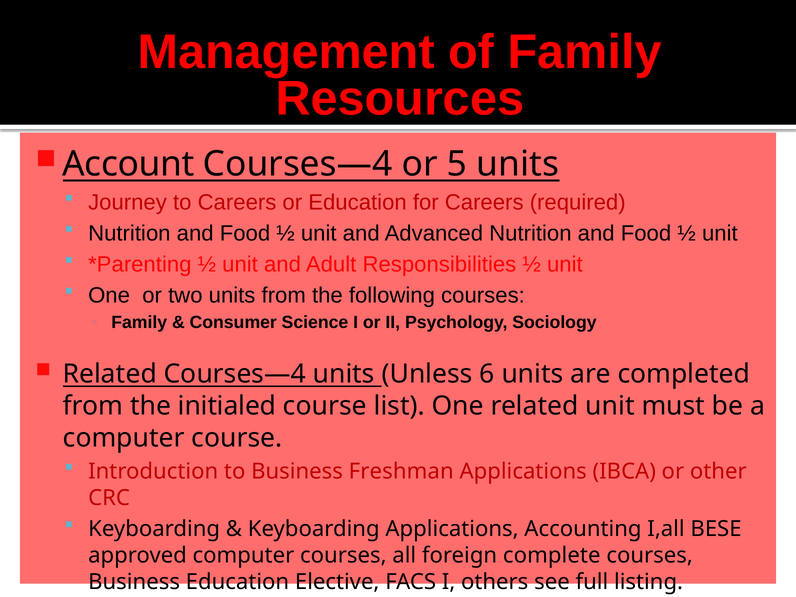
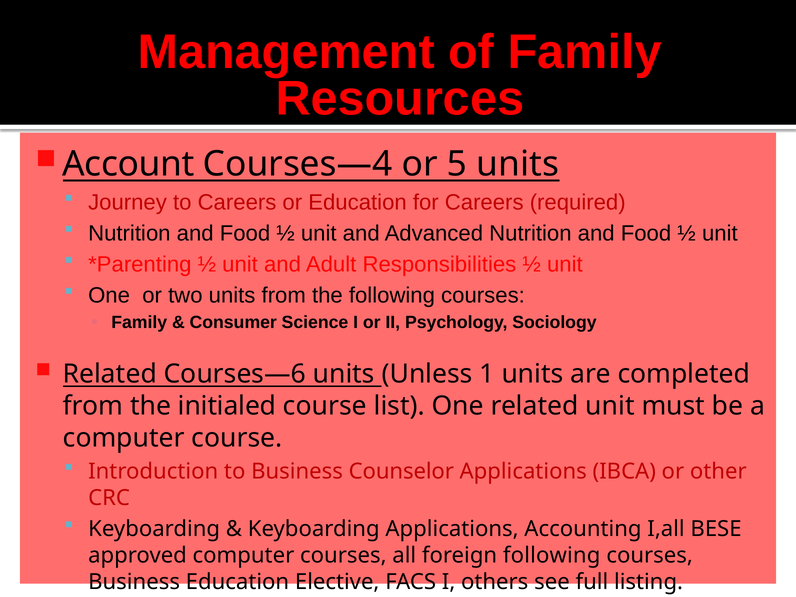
Related Courses—4: Courses—4 -> Courses—6 (235, 374)
6: 6 -> 1 (487, 374)
Freshman: Freshman -> Counselor (401, 471)
foreign complete: complete -> following (552, 555)
